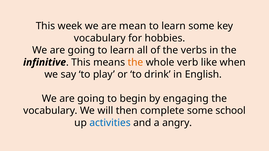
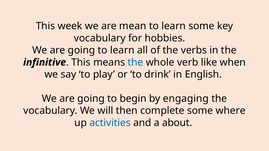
the colour: orange -> blue (135, 62)
school: school -> where (231, 111)
angry: angry -> about (177, 123)
